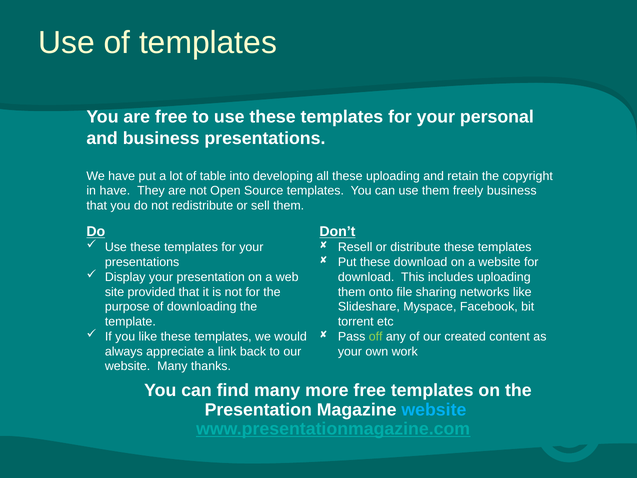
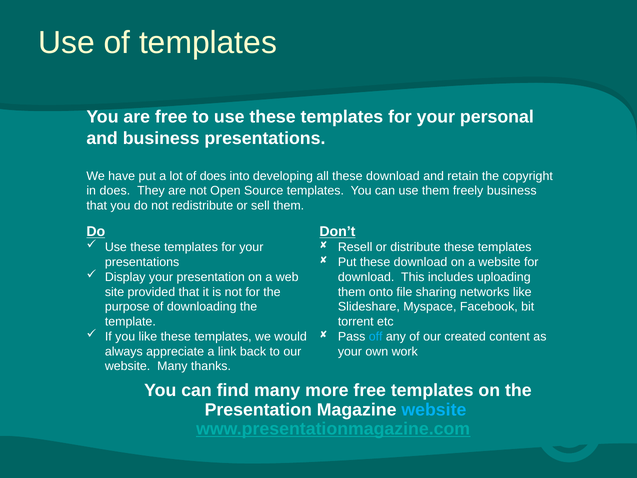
of table: table -> does (213, 176)
all these uploading: uploading -> download (393, 176)
in have: have -> does (115, 191)
off colour: light green -> light blue (376, 336)
